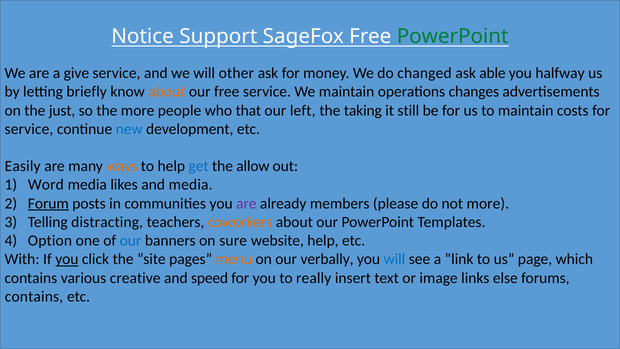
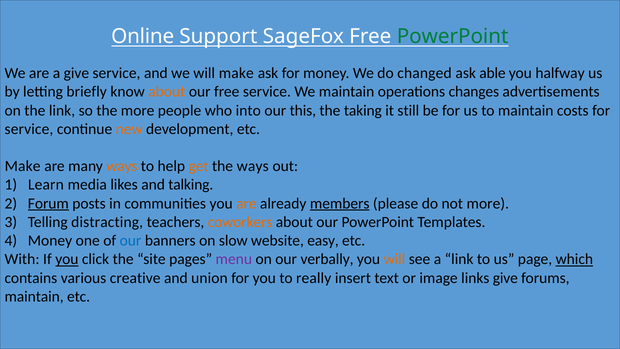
Notice: Notice -> Online (143, 37)
will other: other -> make (236, 73)
the just: just -> link (62, 110)
that: that -> into (248, 110)
left: left -> this (303, 110)
new colour: blue -> orange (129, 129)
Easily: Easily -> Make (23, 166)
get colour: blue -> orange (199, 166)
the allow: allow -> ways (253, 166)
Word: Word -> Learn (46, 185)
and media: media -> talking (191, 185)
are colour: purple -> orange (246, 203)
members underline: none -> present (340, 203)
Option: Option -> Money (50, 241)
sure: sure -> slow (233, 241)
website help: help -> easy (323, 241)
menu colour: orange -> purple (234, 259)
will colour: blue -> orange (394, 259)
which underline: none -> present (574, 259)
speed: speed -> union (209, 278)
links else: else -> give (505, 278)
contains: contains -> maintain (34, 296)
